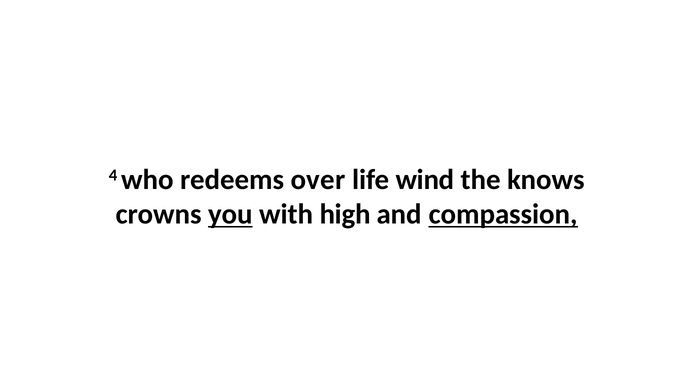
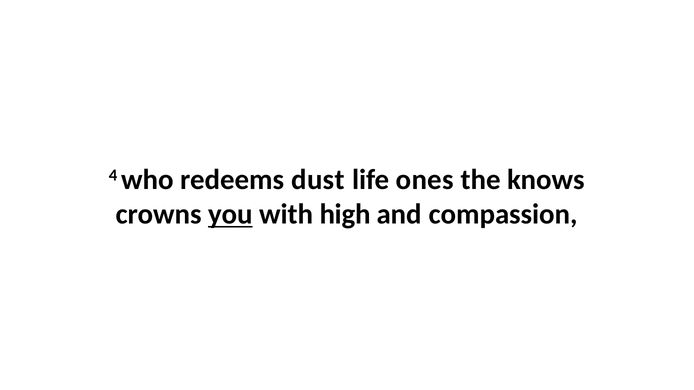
over: over -> dust (318, 180)
wind: wind -> ones (425, 180)
compassion underline: present -> none (503, 215)
